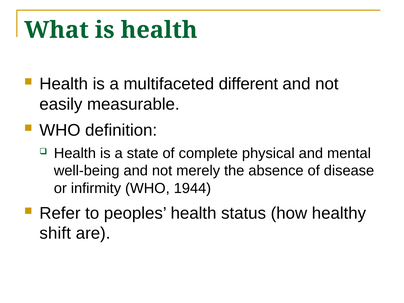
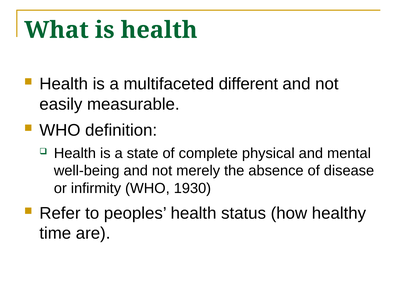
1944: 1944 -> 1930 (192, 188)
shift: shift -> time (55, 233)
